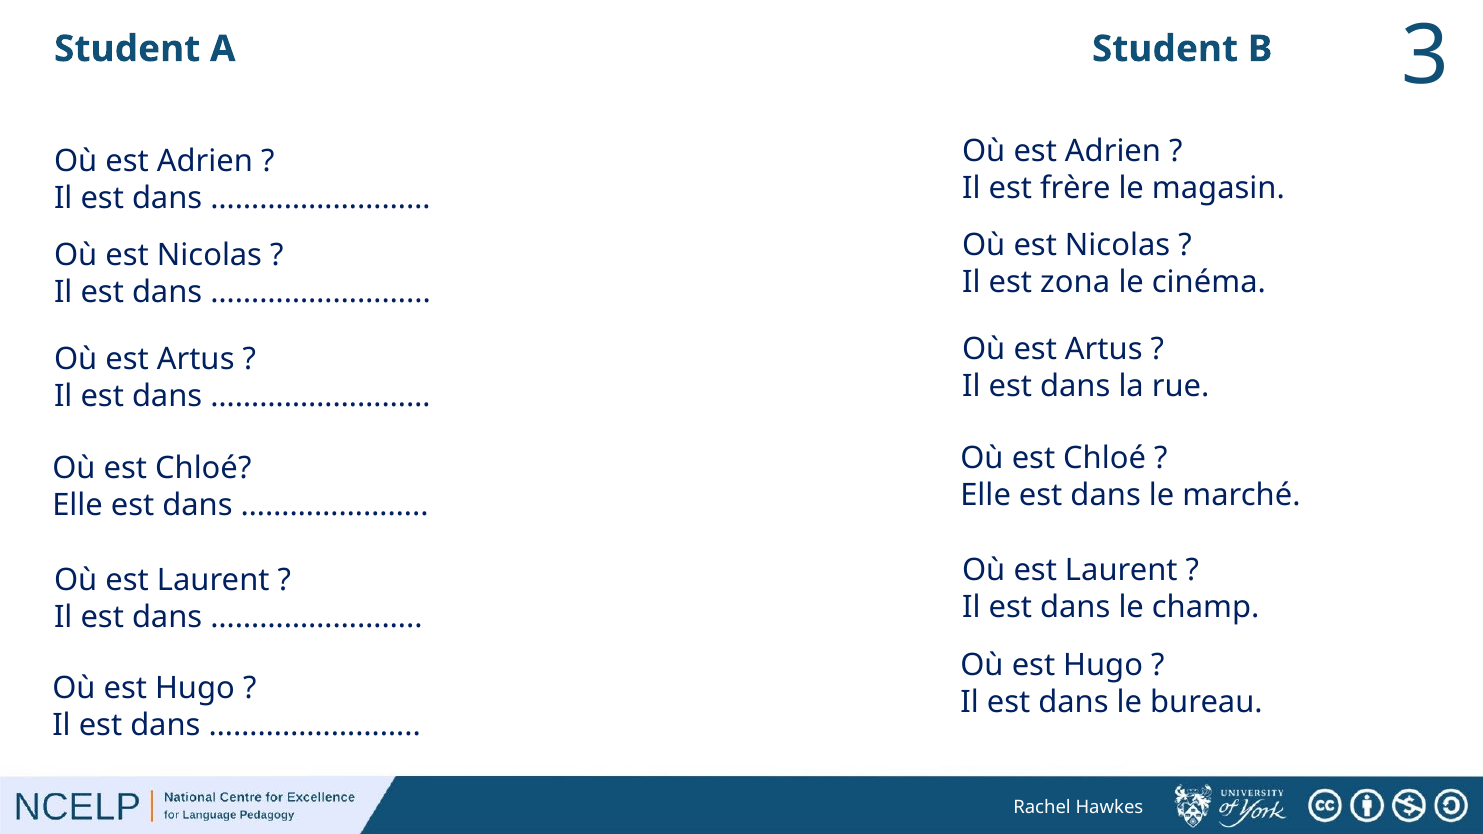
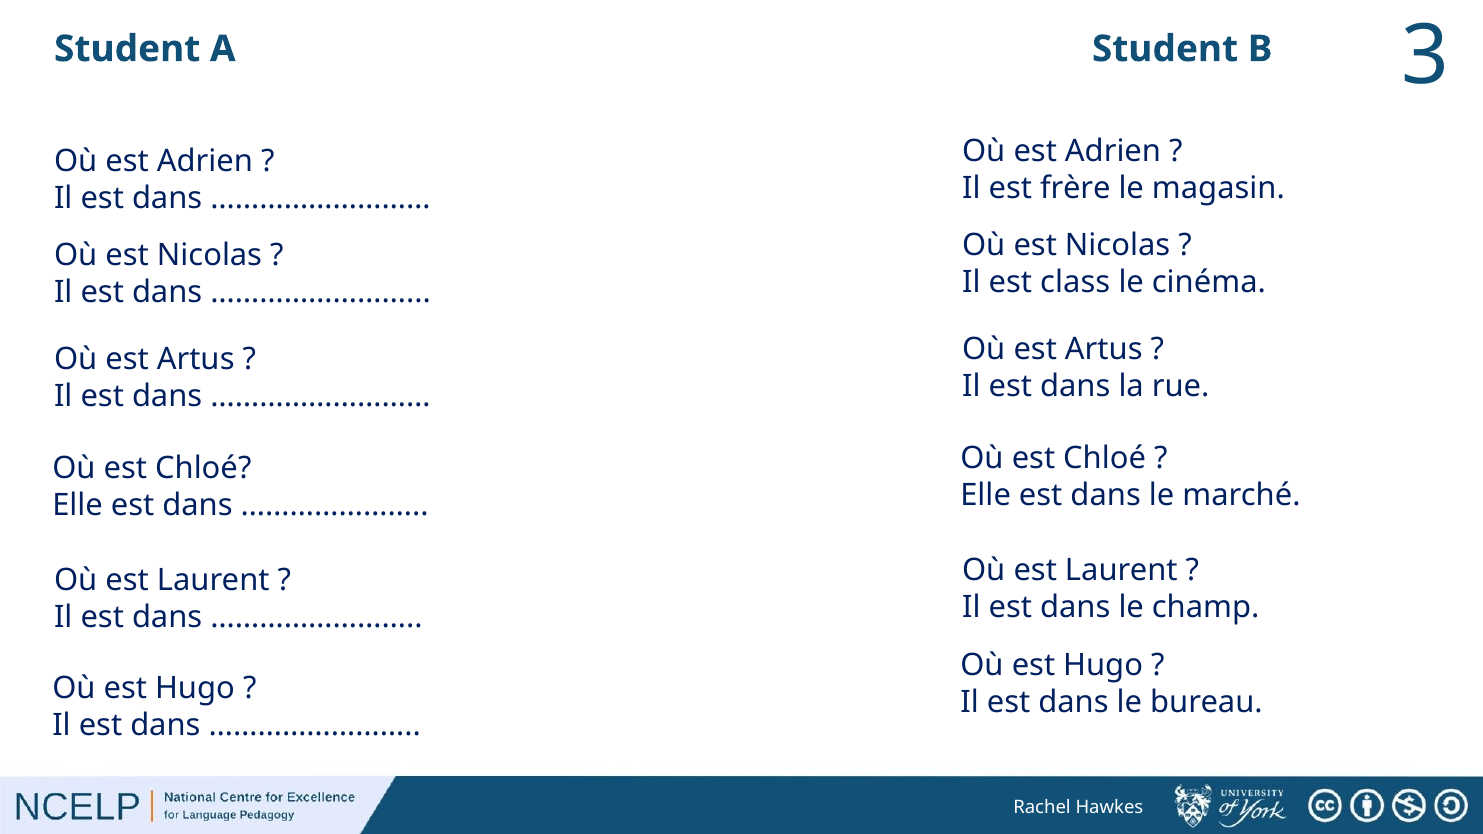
zona: zona -> class (1075, 283)
